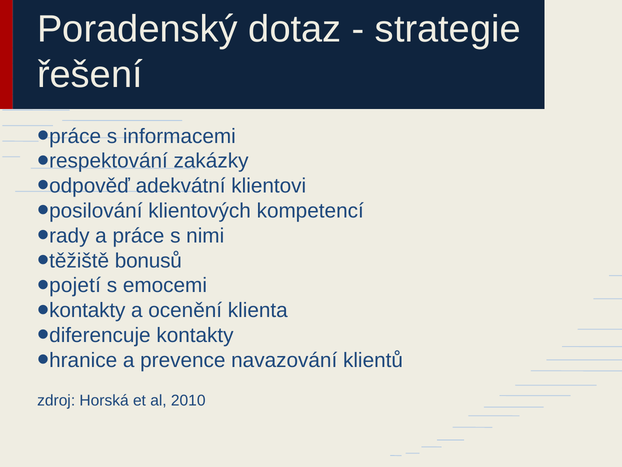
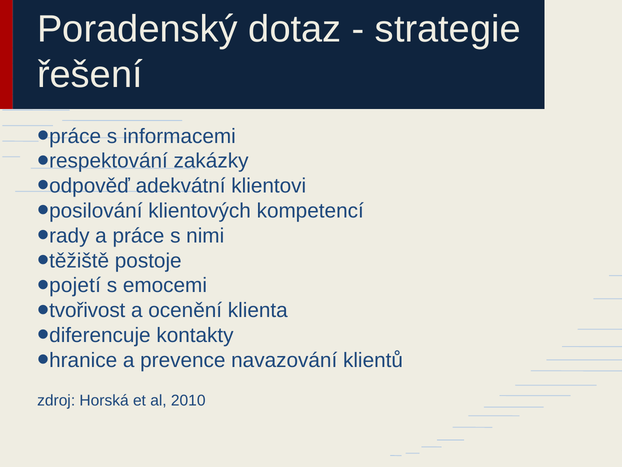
bonusů: bonusů -> postoje (148, 260)
kontakty: kontakty -> tvořivost (87, 310)
